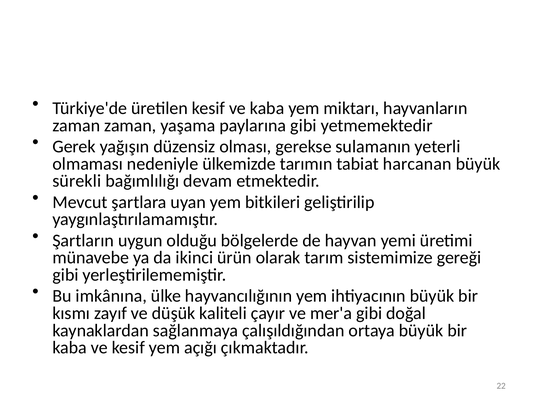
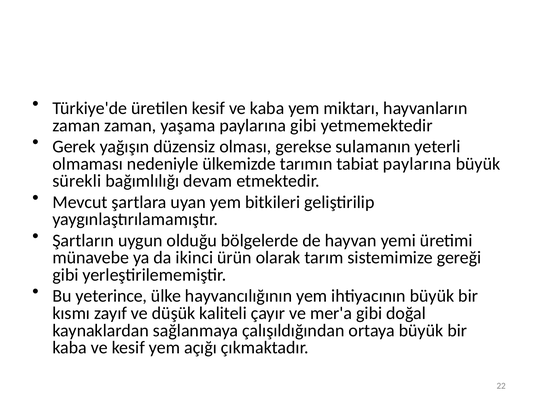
tabiat harcanan: harcanan -> paylarına (417, 164)
imkânına: imkânına -> yeterince (111, 296)
